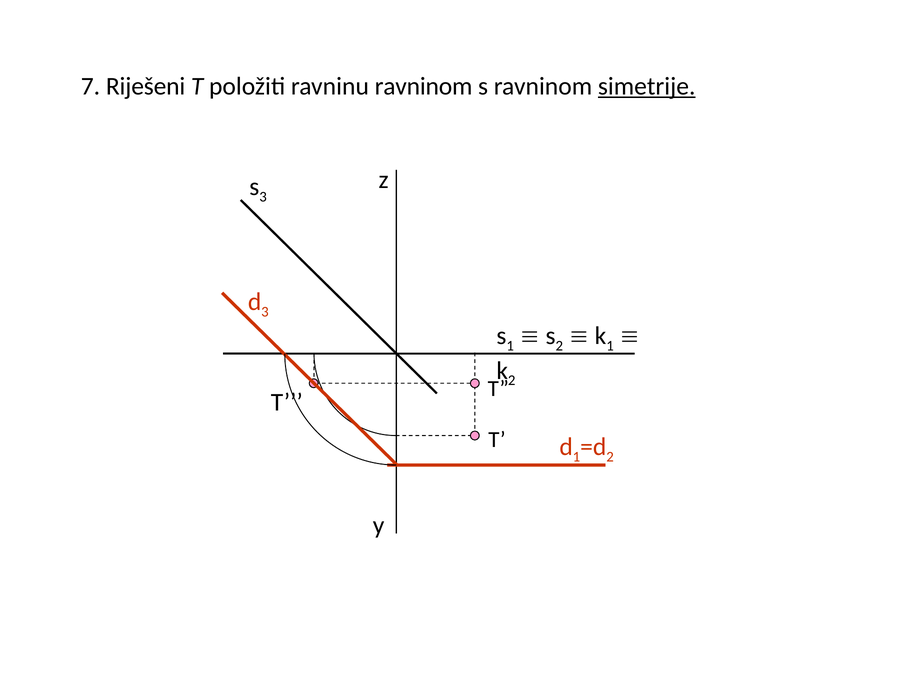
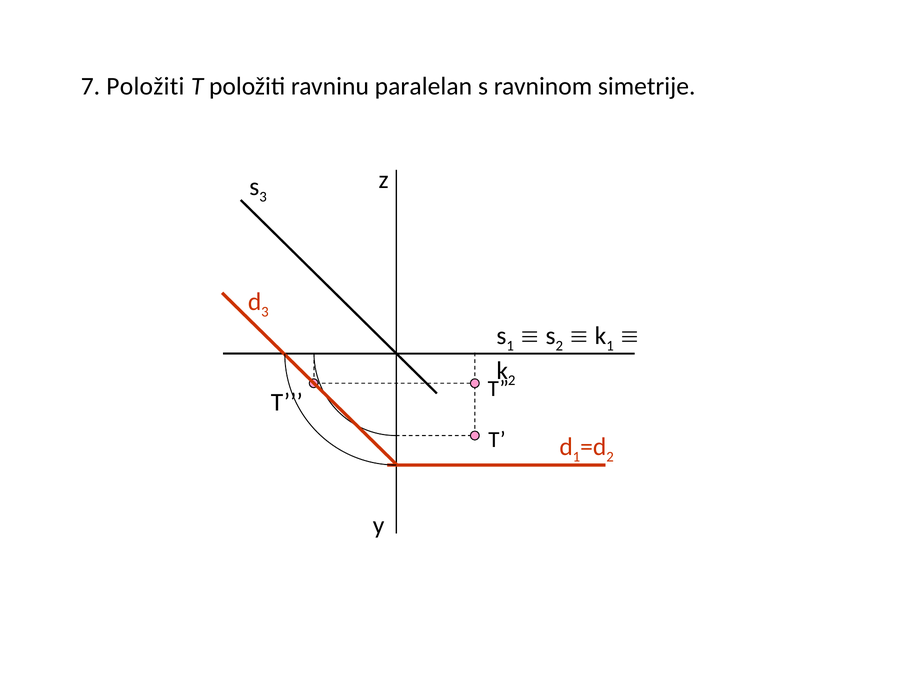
7 Riješeni: Riješeni -> Položiti (145, 86)
ravninu ravninom: ravninom -> paralelan (423, 86)
simetrije underline: present -> none (647, 86)
